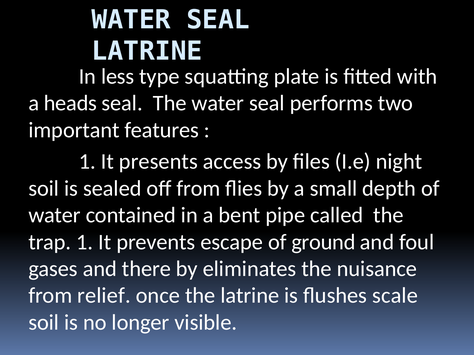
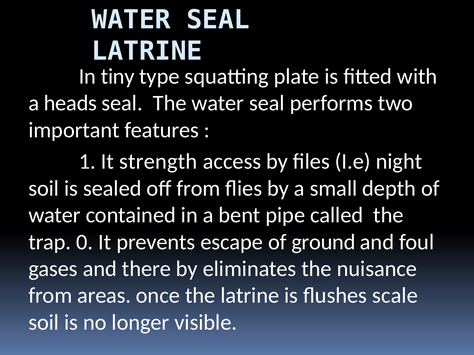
less: less -> tiny (118, 77)
presents: presents -> strength (158, 162)
trap 1: 1 -> 0 (85, 242)
relief: relief -> areas (104, 296)
